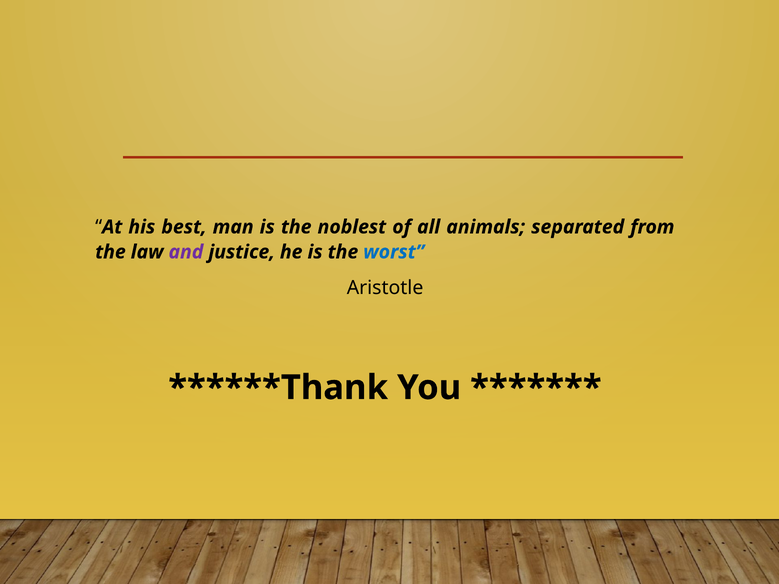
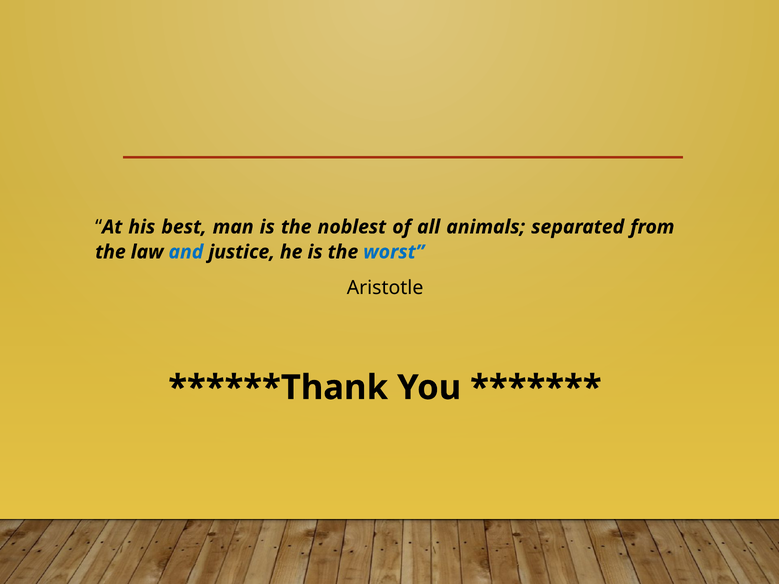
and colour: purple -> blue (186, 252)
